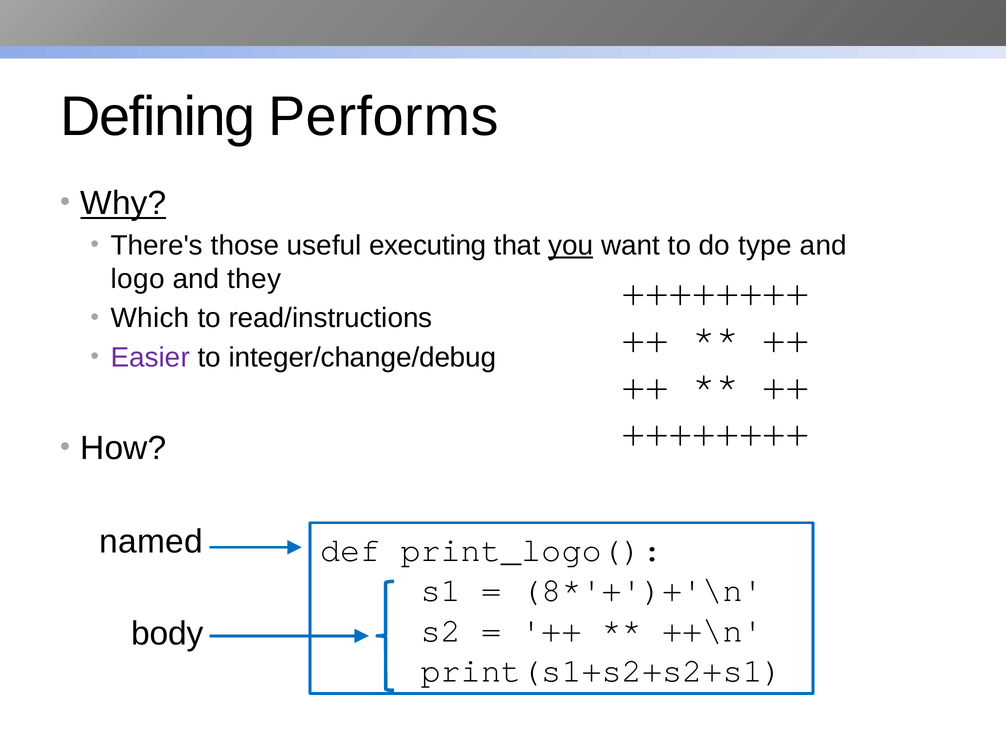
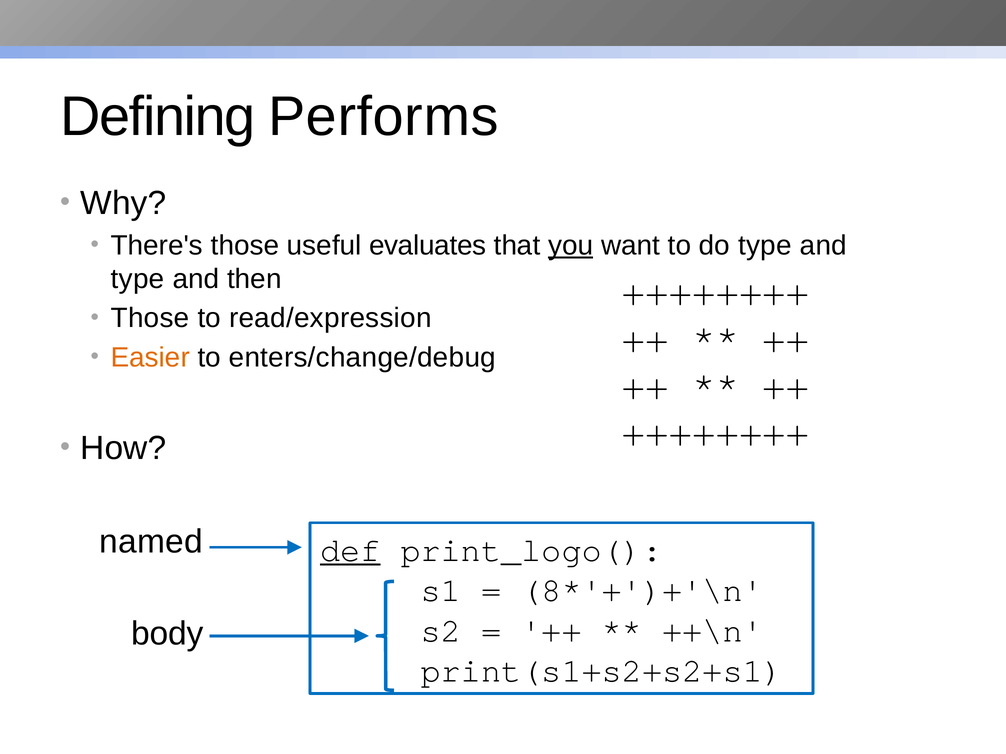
Why underline: present -> none (123, 204)
executing: executing -> evaluates (428, 246)
logo: logo -> type (138, 279)
they: they -> then (254, 279)
Which: Which -> Those (150, 318)
read/instructions: read/instructions -> read/expression (330, 318)
Easier colour: purple -> orange (150, 358)
integer/change/debug: integer/change/debug -> enters/change/debug (362, 358)
def underline: none -> present (350, 551)
